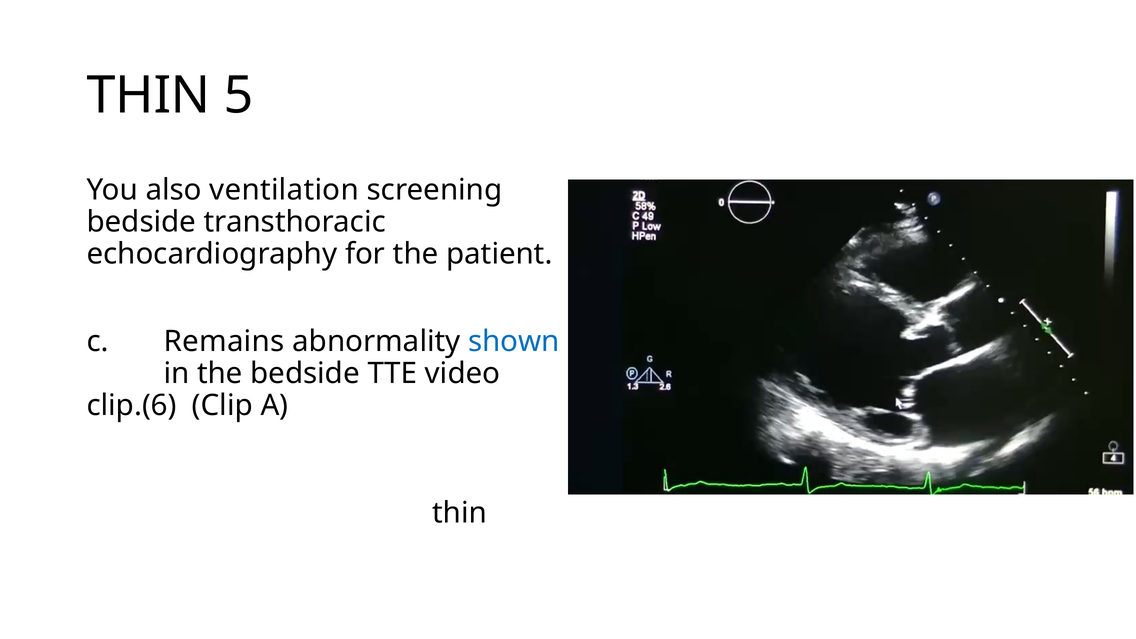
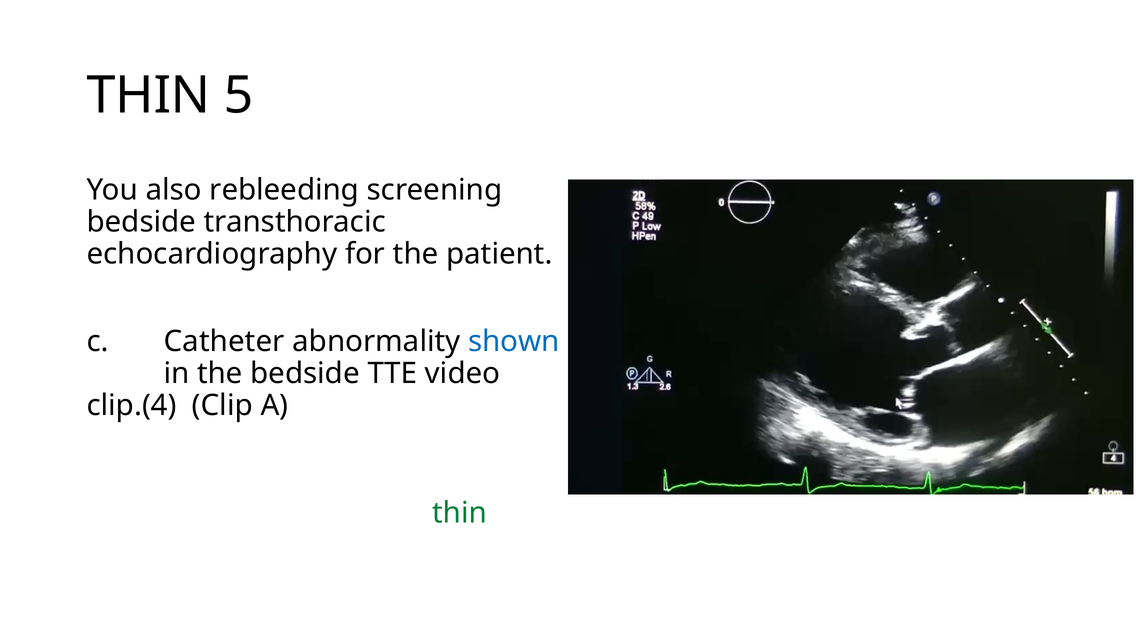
ventilation: ventilation -> rebleeding (284, 190)
Remains: Remains -> Catheter (224, 342)
clip.(6: clip.(6 -> clip.(4 (132, 405)
thin colour: black -> green (460, 513)
